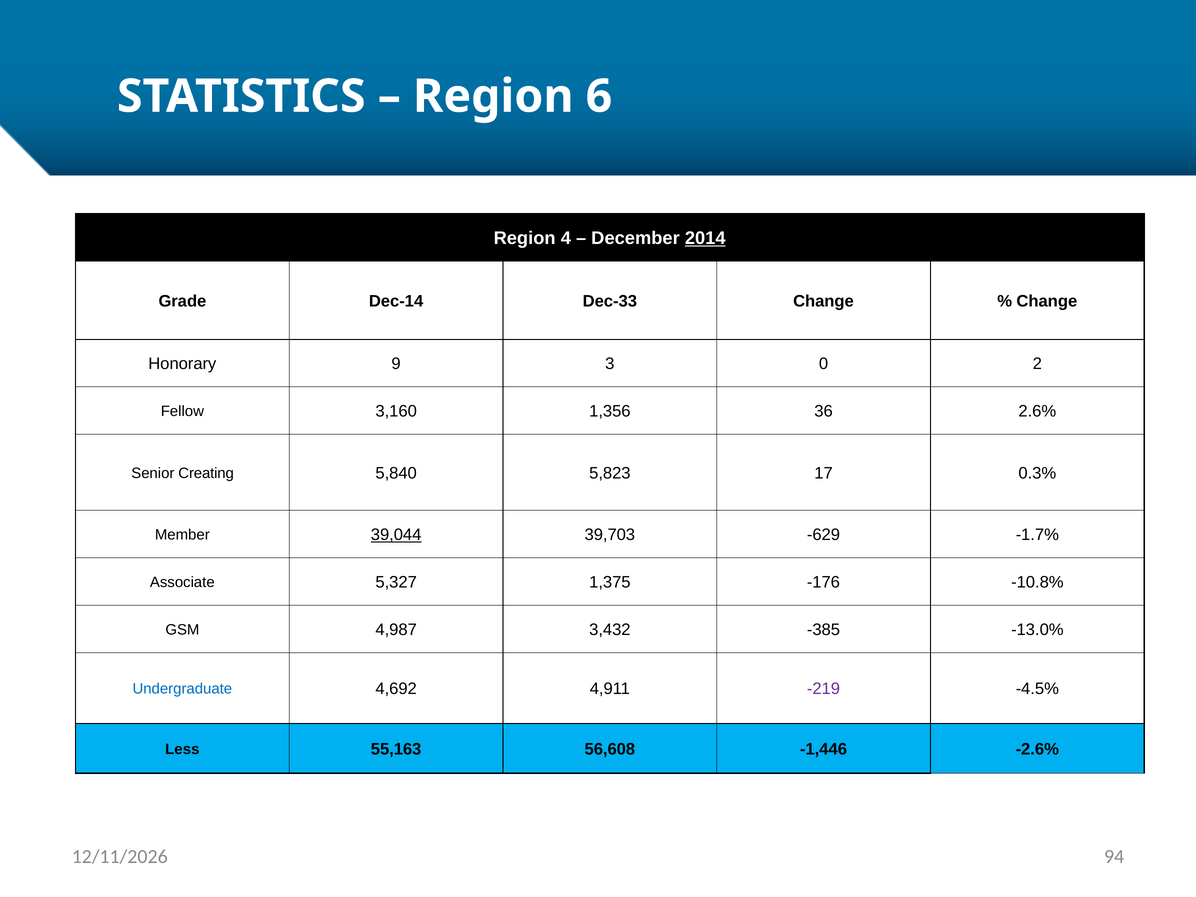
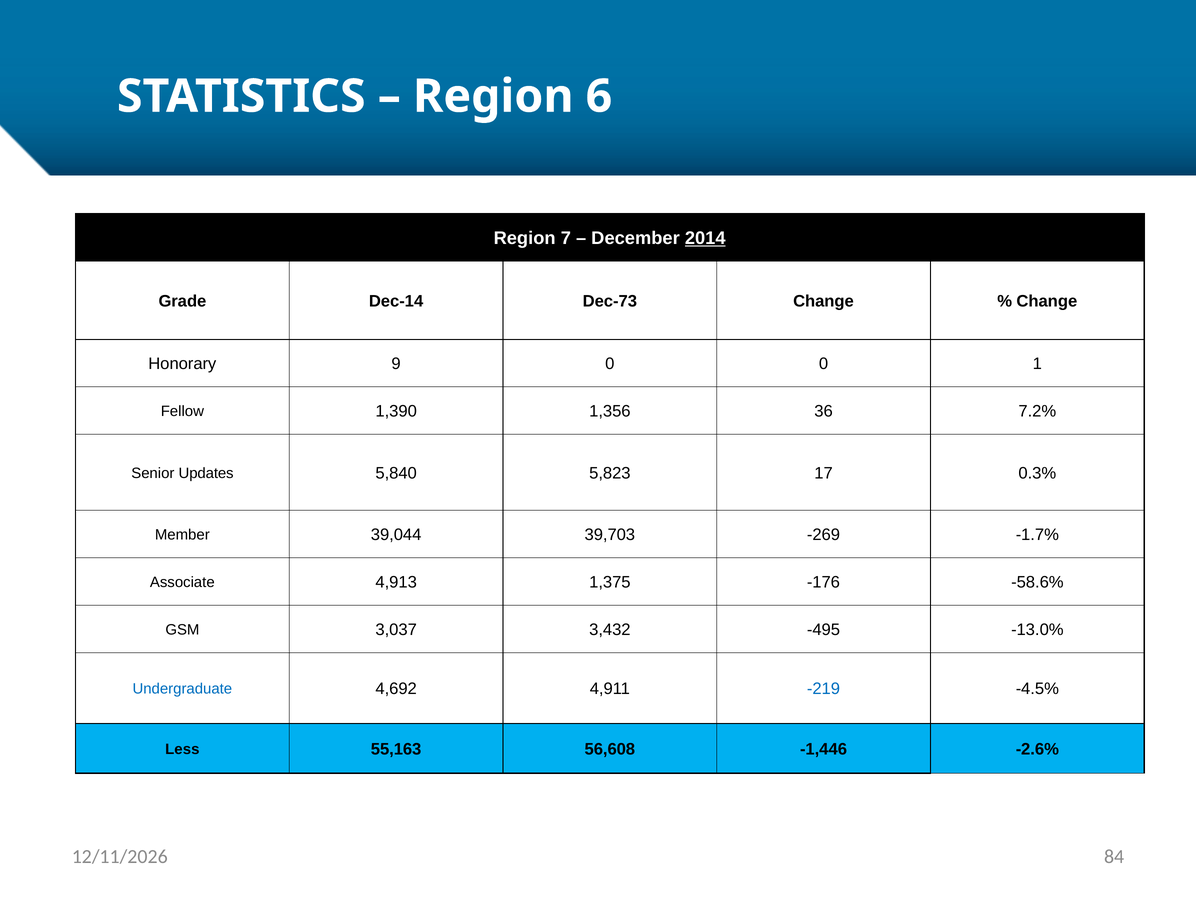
4: 4 -> 7 (566, 238)
Dec-33: Dec-33 -> Dec-73 (610, 301)
9 3: 3 -> 0 (610, 364)
2: 2 -> 1 (1037, 364)
3,160: 3,160 -> 1,390 (396, 411)
2.6%: 2.6% -> 7.2% (1037, 411)
Creating: Creating -> Updates (206, 473)
39,044 underline: present -> none (396, 535)
-629: -629 -> -269 (824, 535)
5,327: 5,327 -> 4,913 (396, 582)
-10.8%: -10.8% -> -58.6% (1037, 582)
4,987: 4,987 -> 3,037 (396, 630)
-385: -385 -> -495 (824, 630)
-219 colour: purple -> blue (824, 689)
94: 94 -> 84 (1114, 856)
